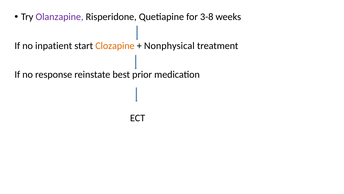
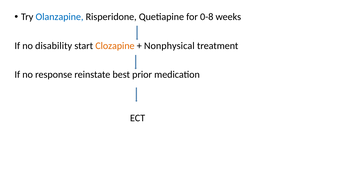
Olanzapine colour: purple -> blue (60, 17)
3-8: 3-8 -> 0-8 (207, 17)
inpatient: inpatient -> disability (54, 46)
